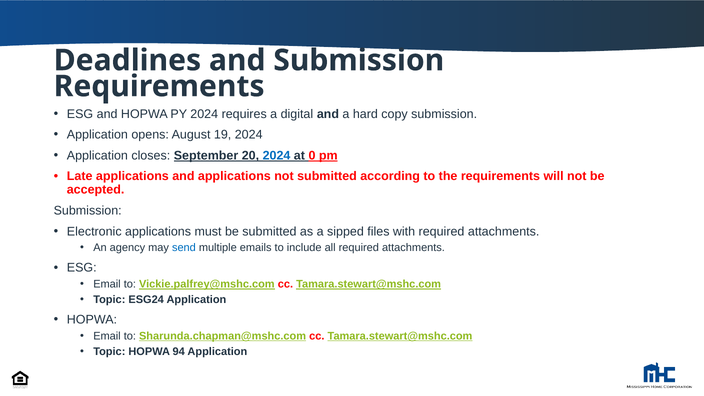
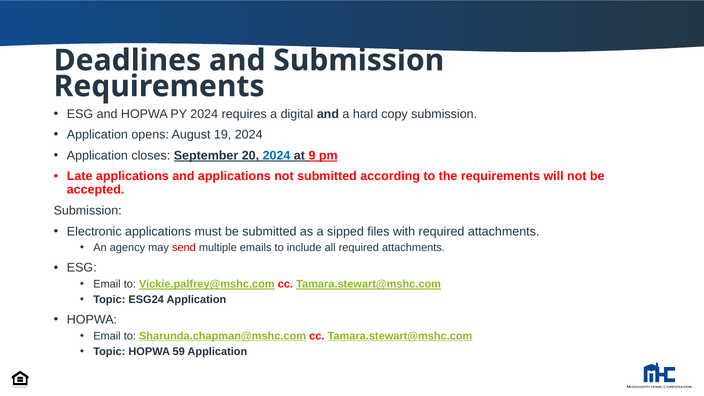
0: 0 -> 9 (312, 156)
send colour: blue -> red (184, 248)
94: 94 -> 59 (179, 352)
